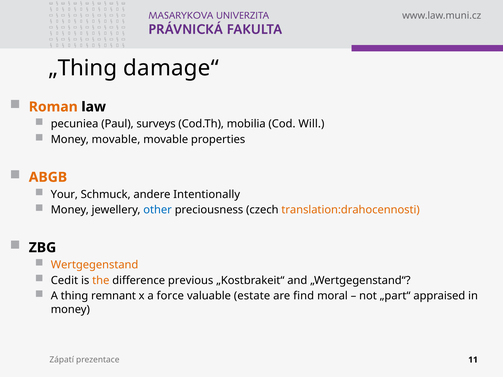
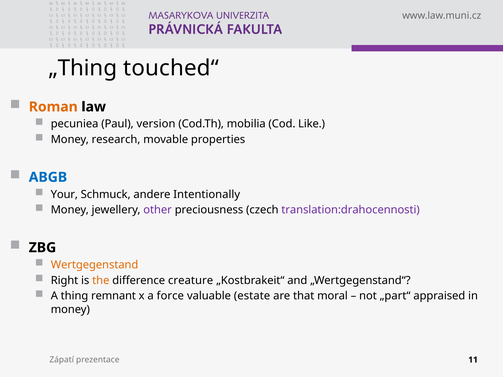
damage“: damage“ -> touched“ (171, 68)
surveys: surveys -> version (156, 124)
Will: Will -> Like (312, 124)
Money movable: movable -> research (116, 140)
ABGB colour: orange -> blue (48, 177)
other colour: blue -> purple (158, 210)
translation:drahocennosti colour: orange -> purple (351, 210)
Cedit: Cedit -> Right (65, 281)
previous: previous -> creature (191, 281)
find: find -> that (304, 296)
